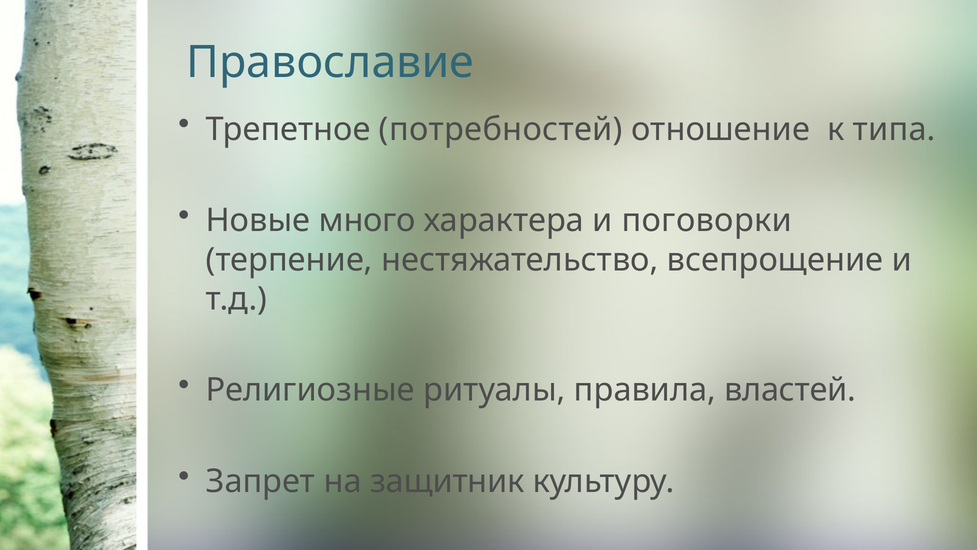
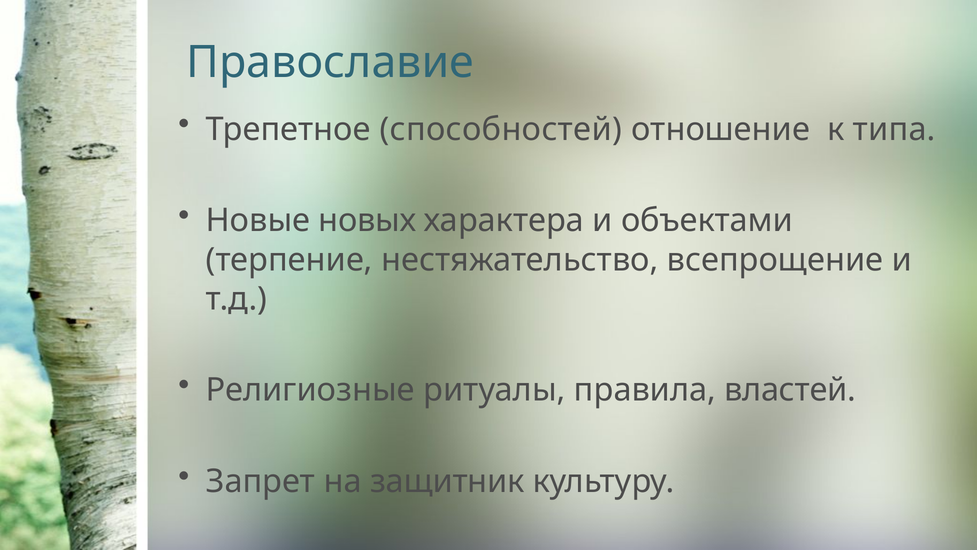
потребностей: потребностей -> способностей (501, 129)
много: много -> новых (367, 220)
поговорки: поговорки -> объектами (707, 220)
